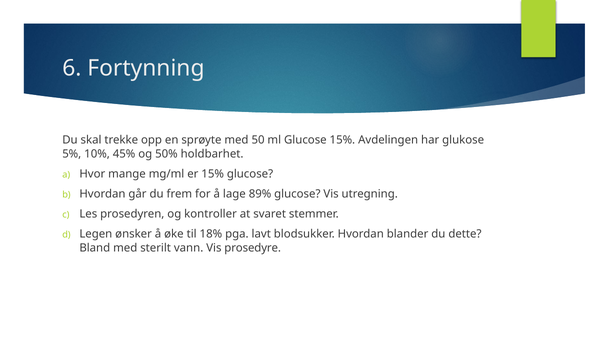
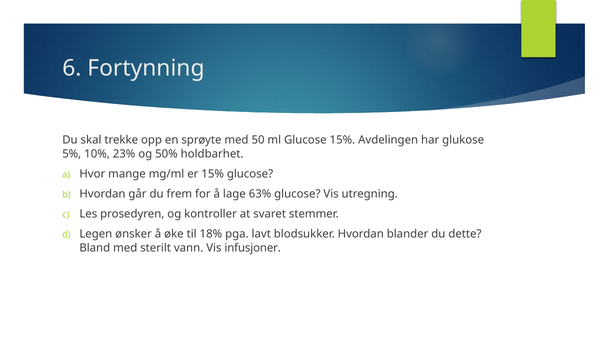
45%: 45% -> 23% (124, 154)
89%: 89% -> 63% (260, 194)
prosedyre: prosedyre -> infusjoner (253, 248)
